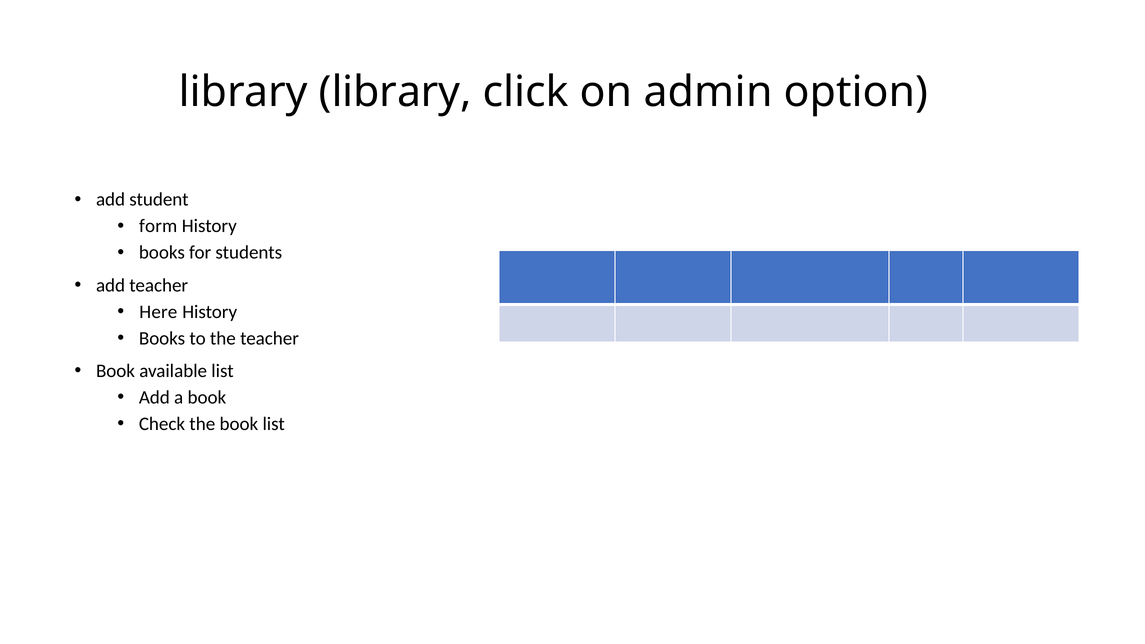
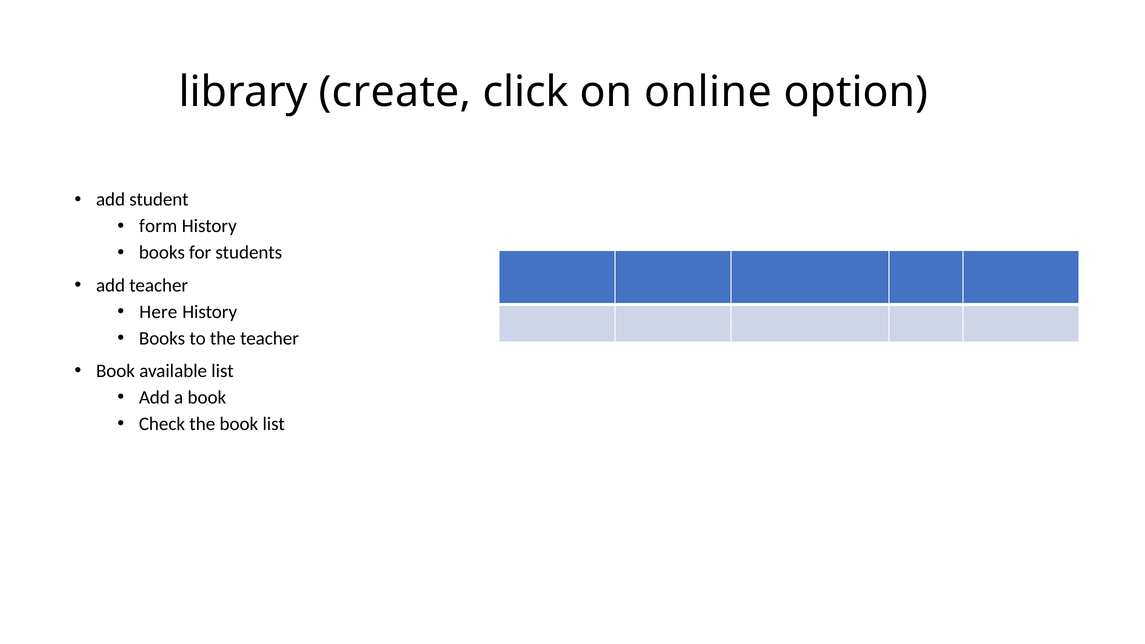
library library: library -> create (395, 92)
admin: admin -> online (708, 92)
